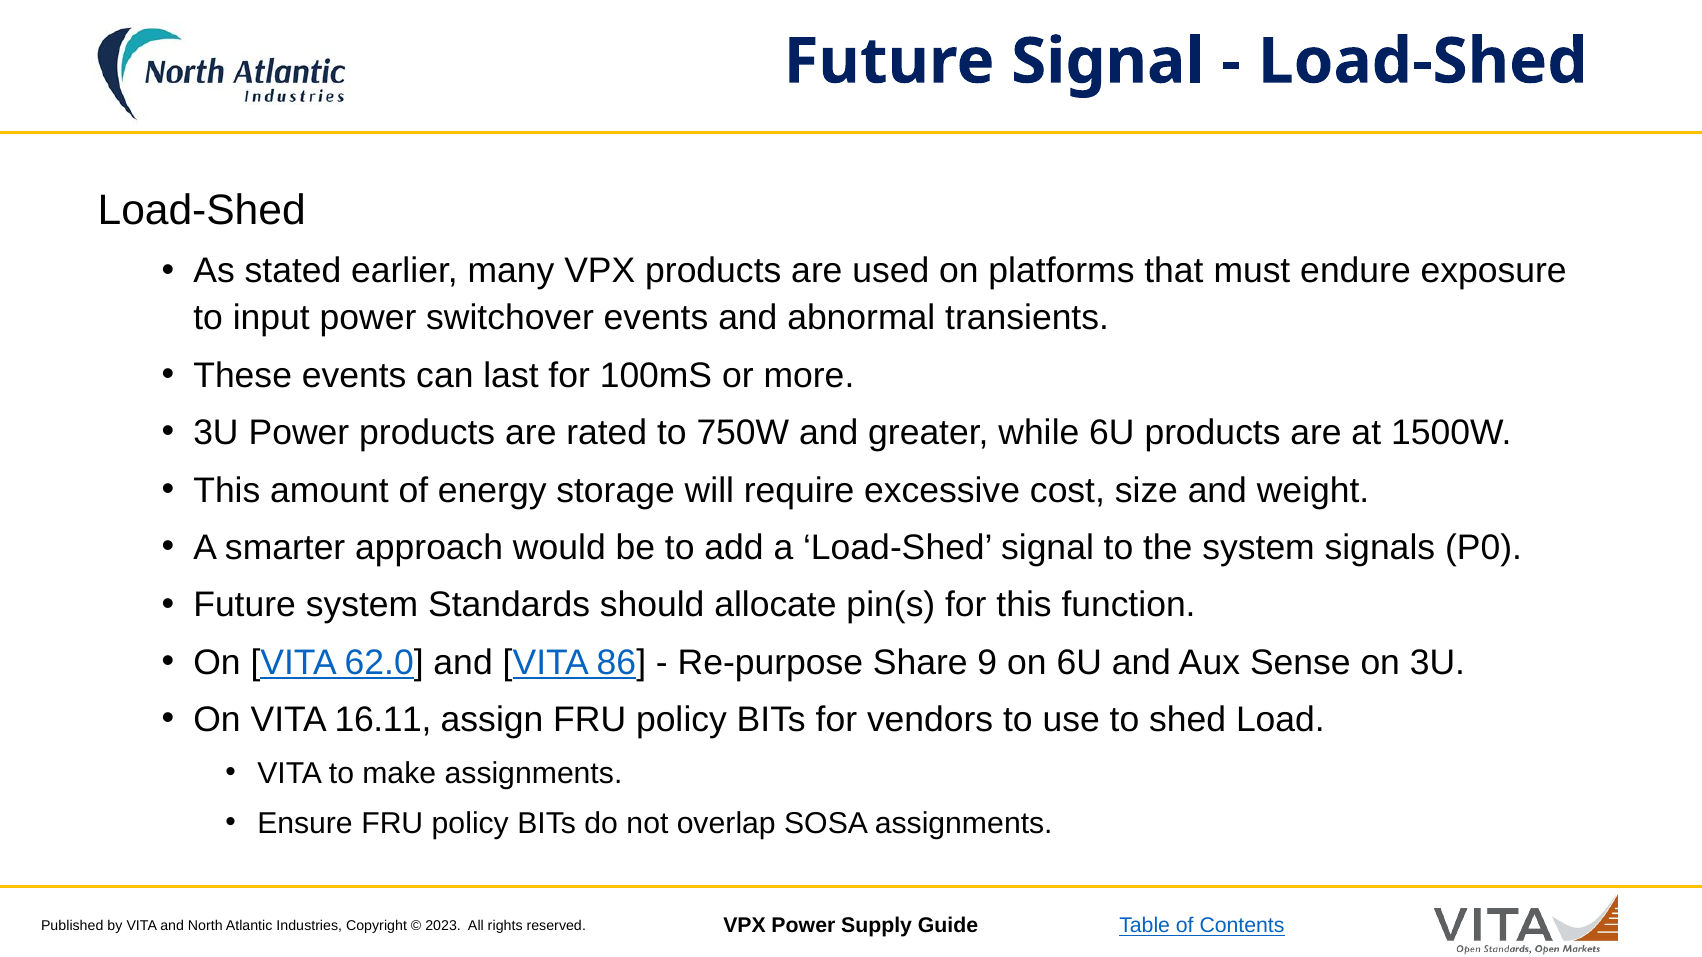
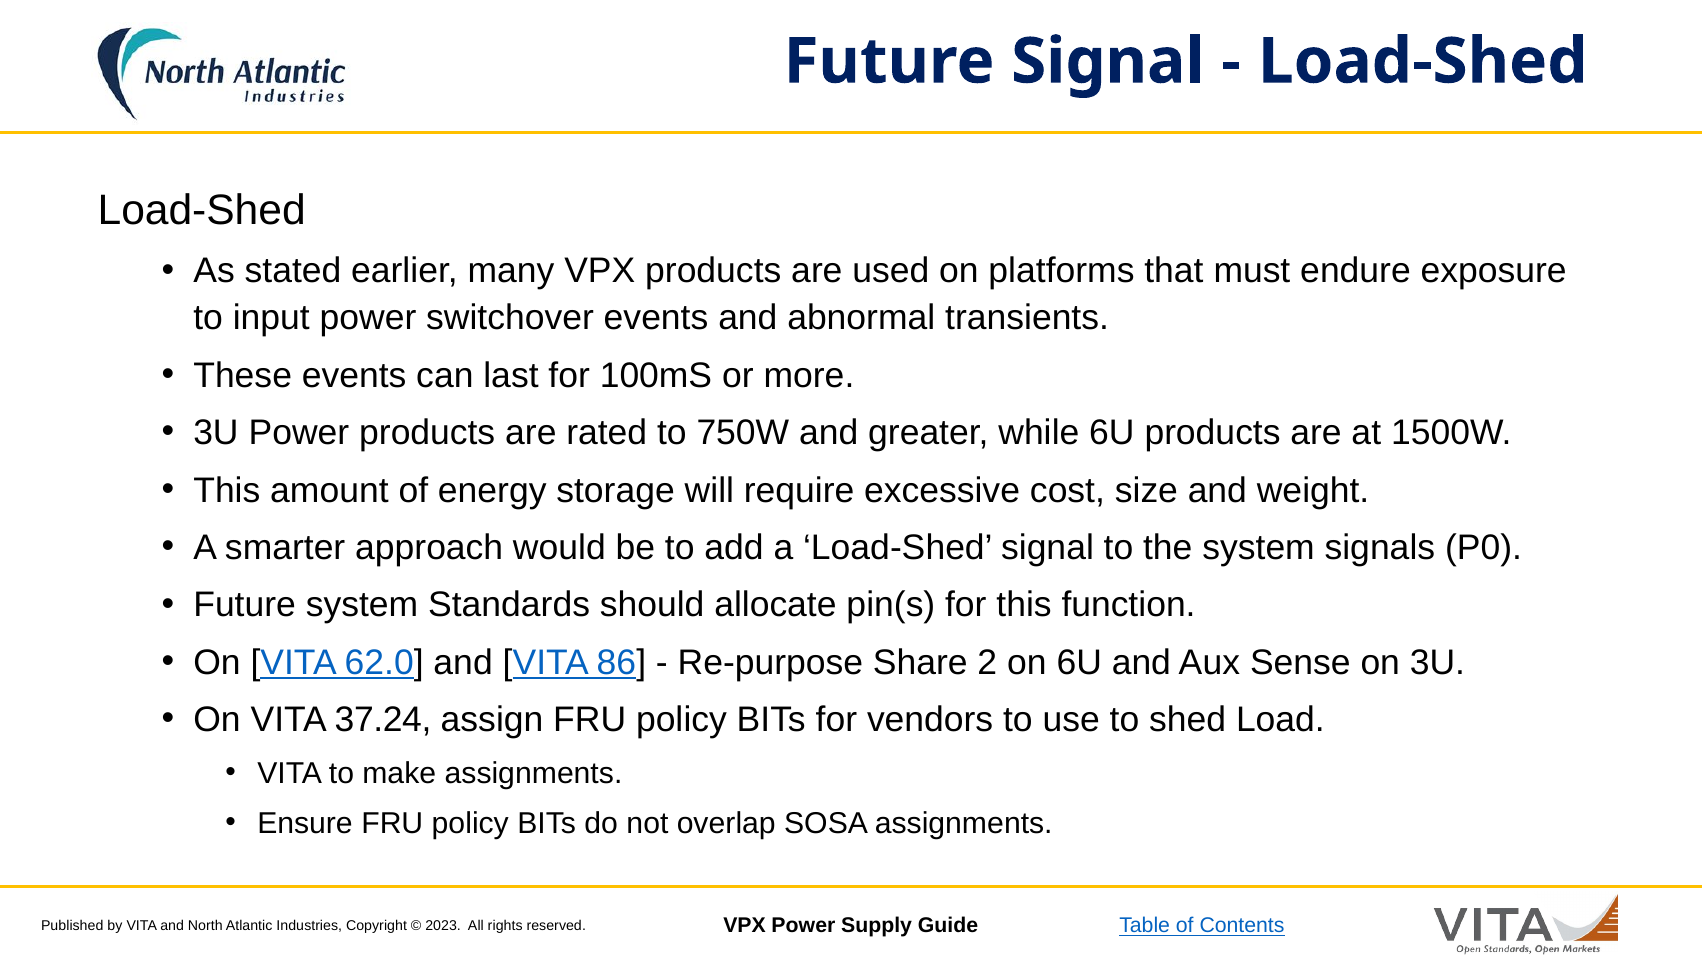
9: 9 -> 2 (987, 663)
16.11: 16.11 -> 37.24 (383, 720)
